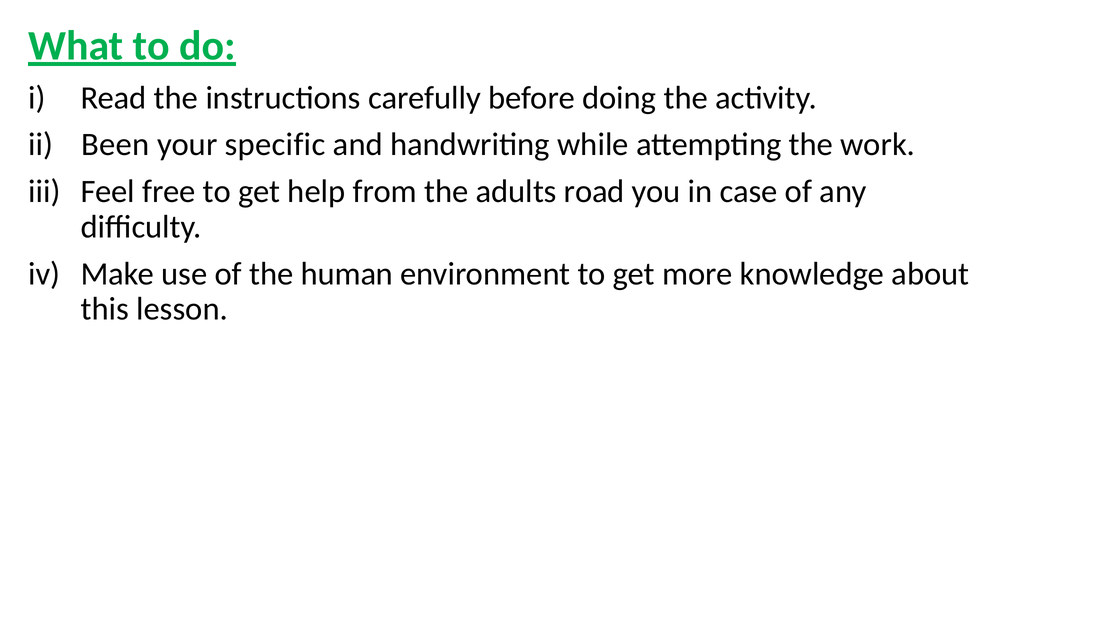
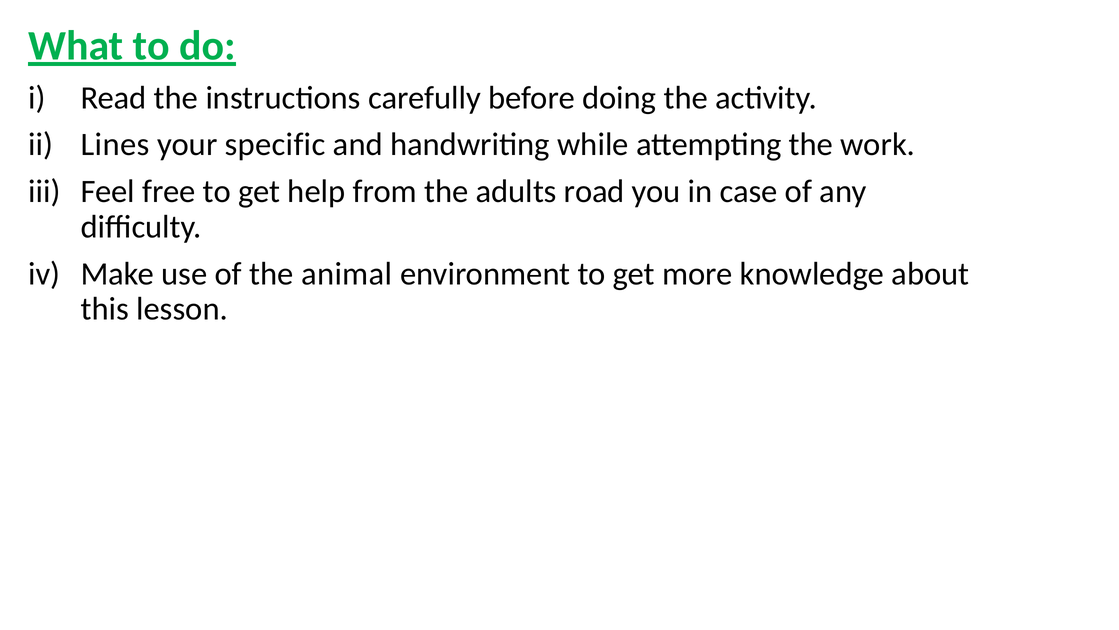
Been: Been -> Lines (115, 145)
human: human -> animal (347, 273)
